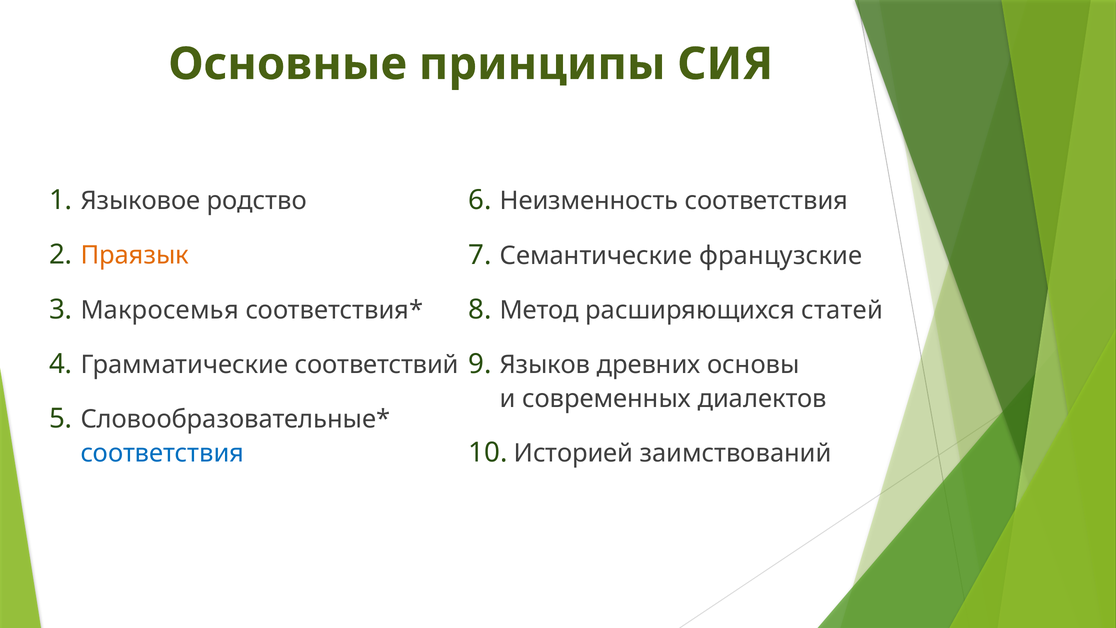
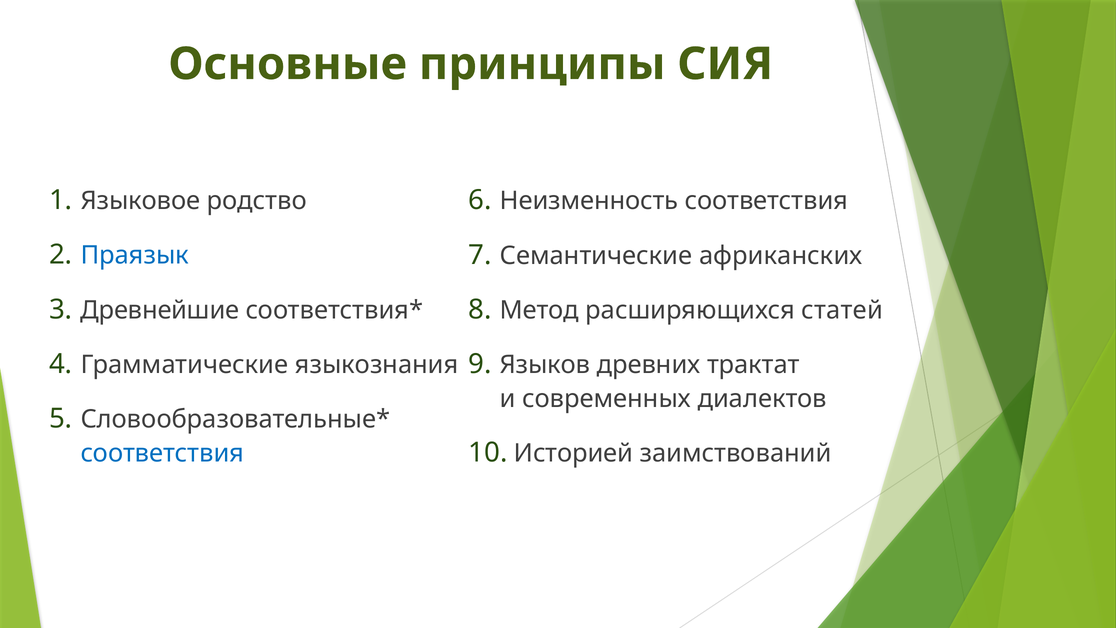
Праязык colour: orange -> blue (135, 255)
французские: французские -> африканских (781, 256)
Макросемья: Макросемья -> Древнейшие (160, 310)
соответствий: соответствий -> языкознания (377, 365)
основы: основы -> трактат (753, 365)
